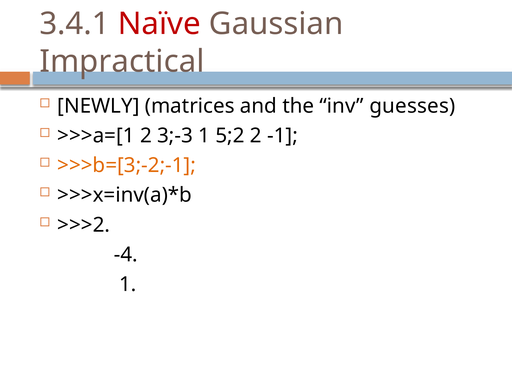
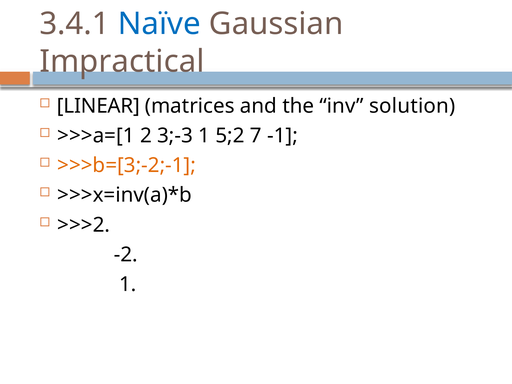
Naïve colour: red -> blue (159, 24)
NEWLY: NEWLY -> LINEAR (99, 106)
guesses: guesses -> solution (412, 106)
5;2 2: 2 -> 7 (256, 136)
-4: -4 -> -2 (126, 255)
